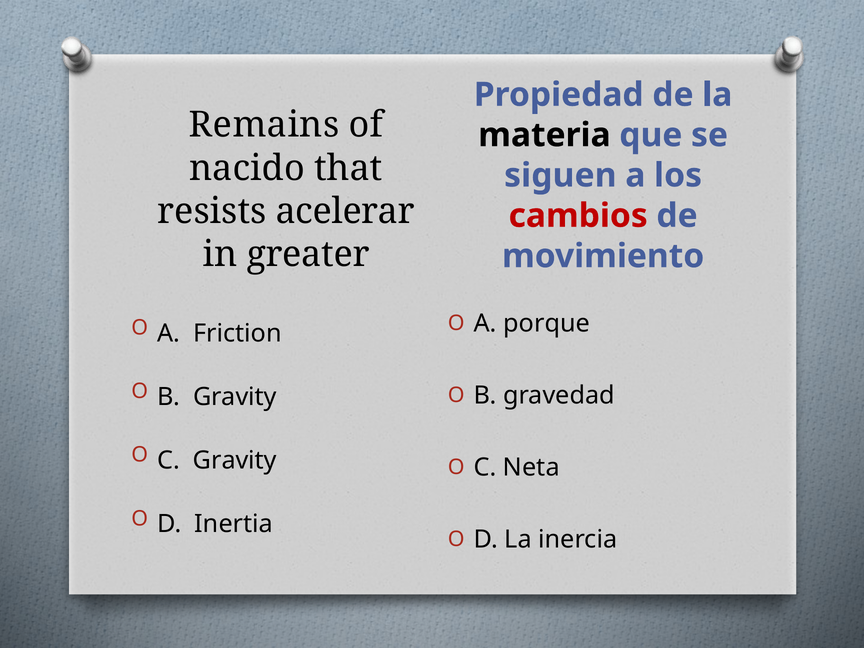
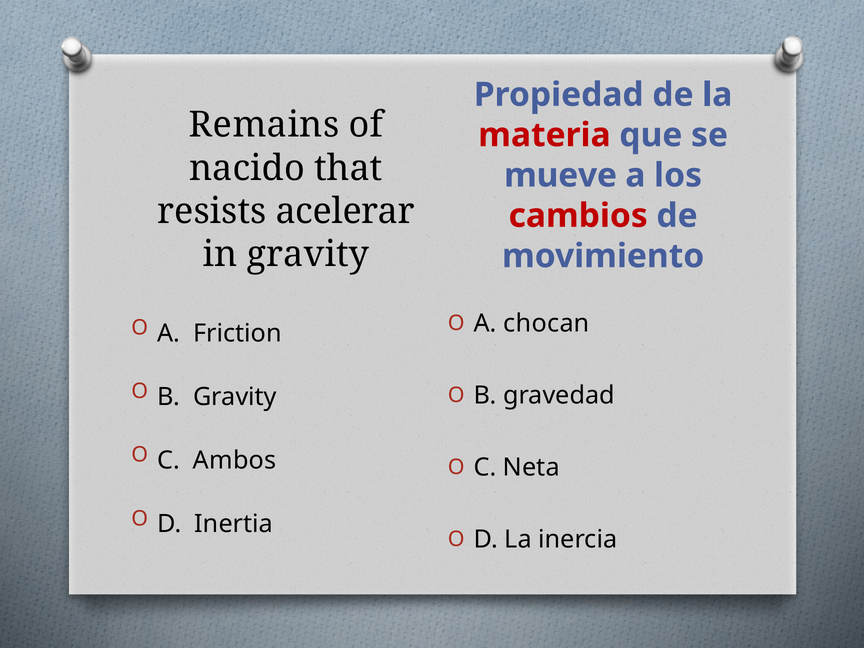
materia colour: black -> red (544, 135)
siguen: siguen -> mueve (561, 175)
in greater: greater -> gravity (308, 255)
porque: porque -> chocan (546, 324)
C Gravity: Gravity -> Ambos (235, 460)
